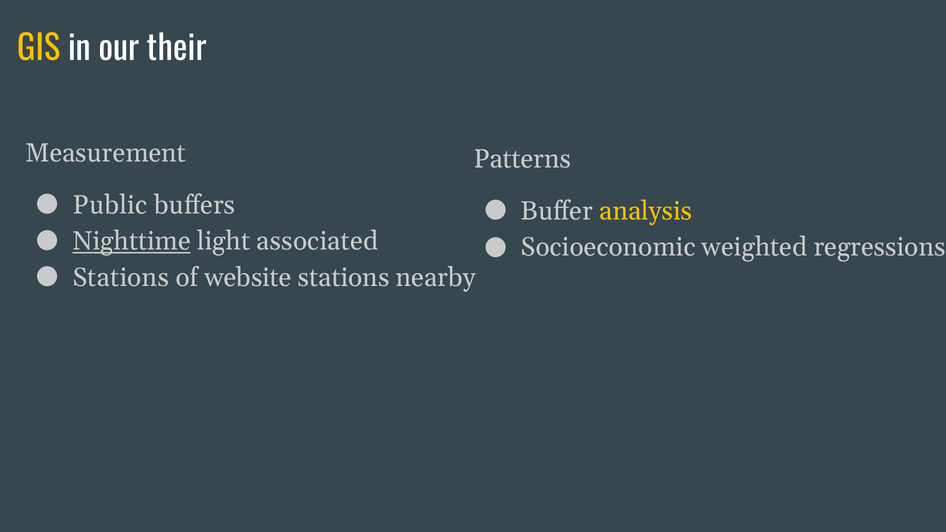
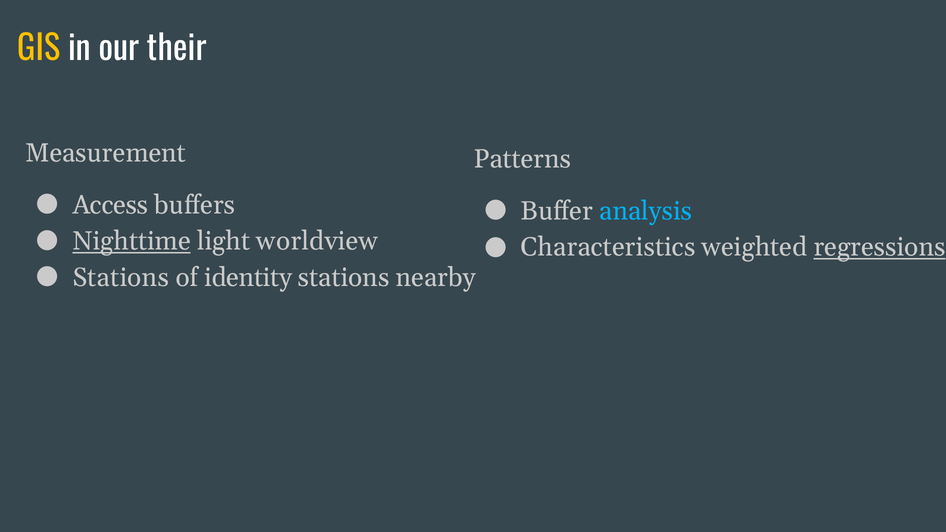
Public: Public -> Access (110, 205)
analysis colour: yellow -> light blue (646, 211)
associated: associated -> worldview (317, 241)
Socioeconomic: Socioeconomic -> Characteristics (608, 247)
regressions underline: none -> present (880, 247)
website: website -> identity (248, 278)
